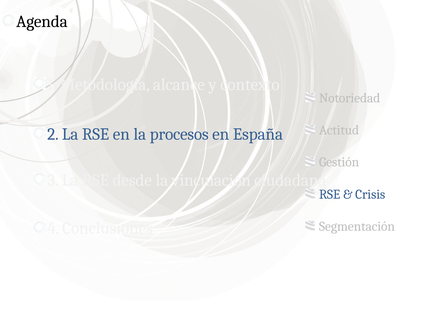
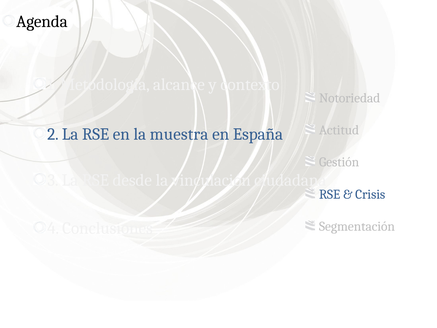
procesos: procesos -> muestra (179, 134)
